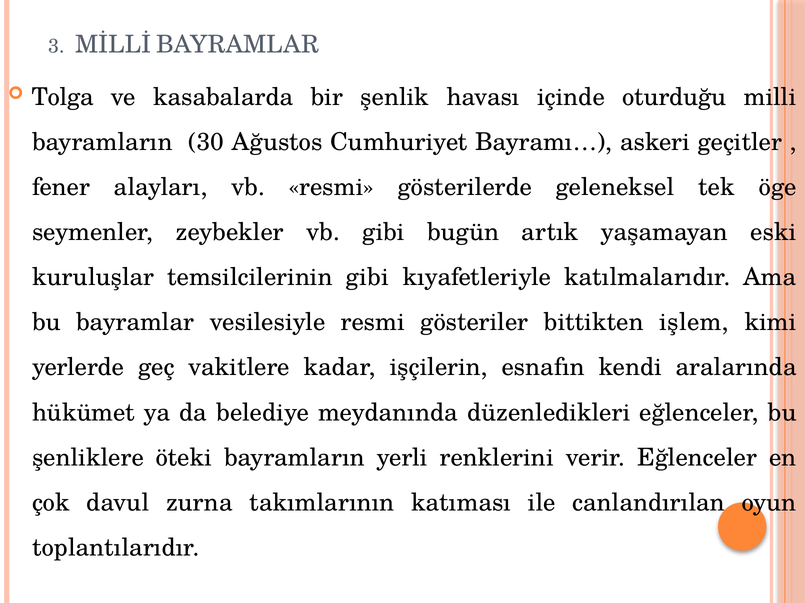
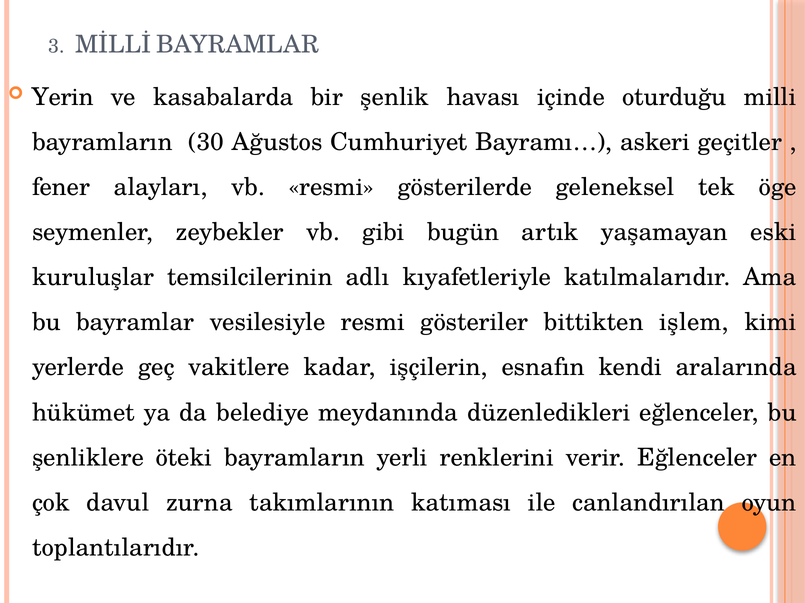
Tolga: Tolga -> Yerin (63, 97)
temsilcilerinin gibi: gibi -> adlı (368, 278)
